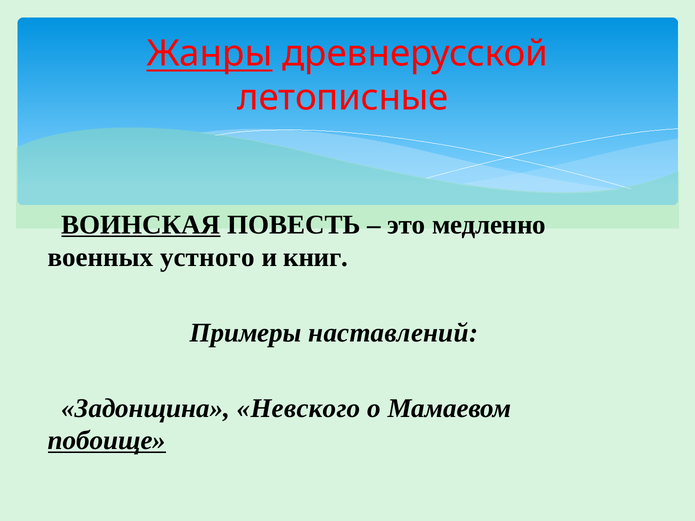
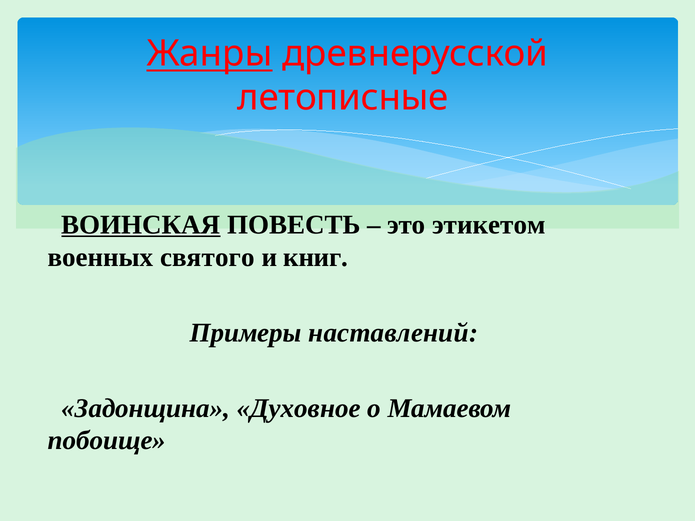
медленно: медленно -> этикетом (489, 225)
устного: устного -> святого (207, 257)
Невского: Невского -> Духовное (299, 408)
побоище underline: present -> none (107, 441)
